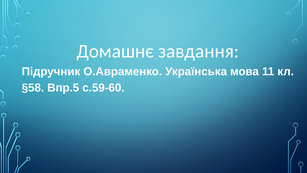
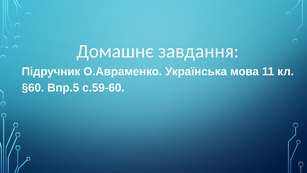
§58: §58 -> §60 (33, 88)
